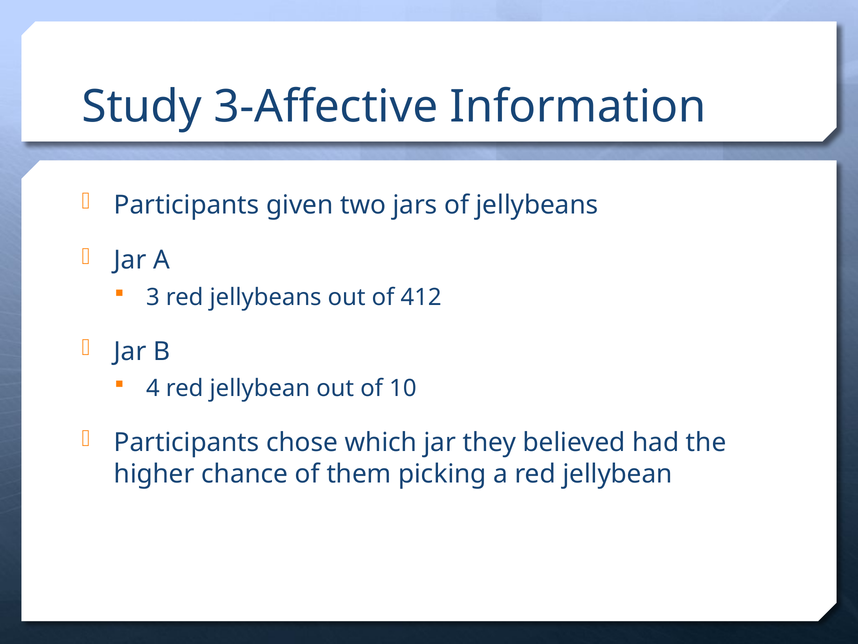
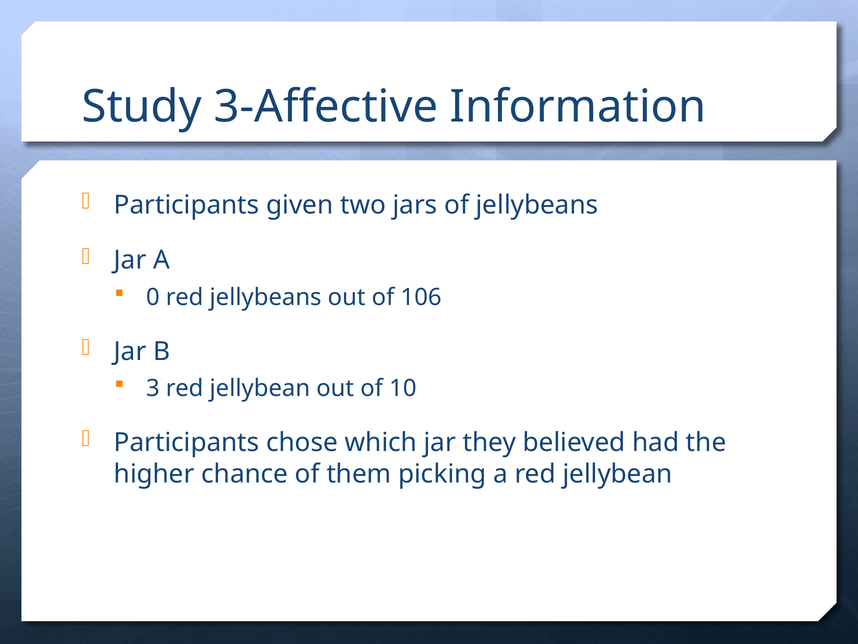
3: 3 -> 0 (153, 297)
412: 412 -> 106 (421, 297)
4: 4 -> 3 (153, 388)
